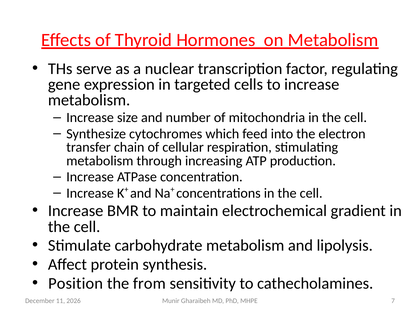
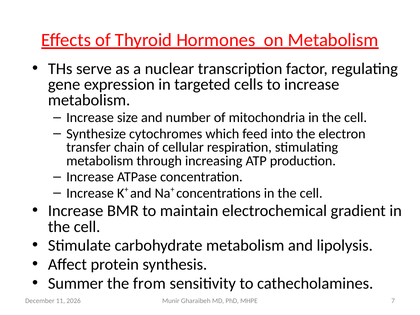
Position: Position -> Summer (76, 284)
